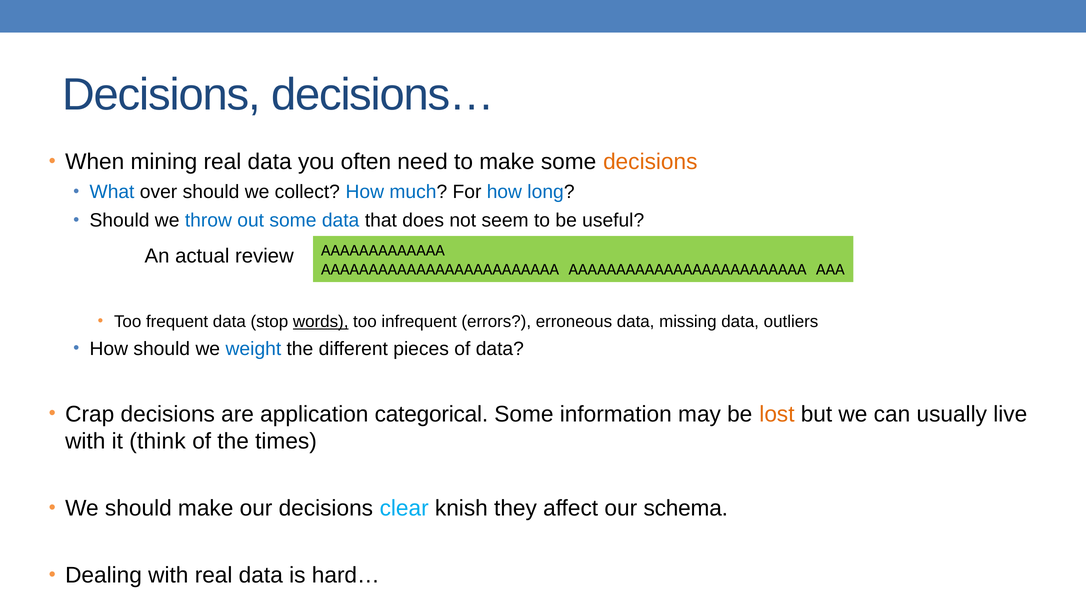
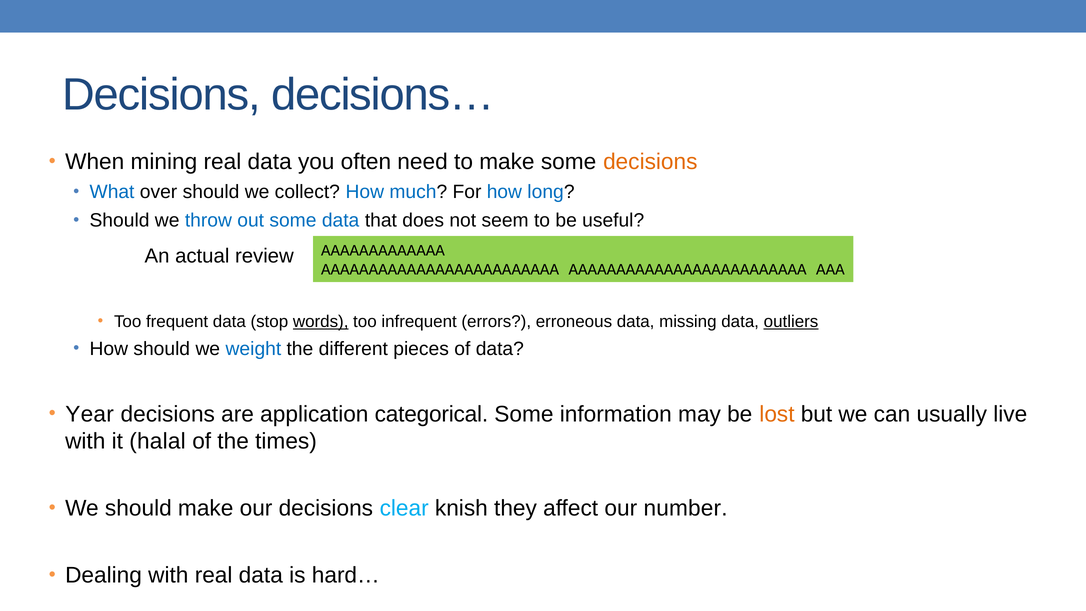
outliers underline: none -> present (791, 322)
Crap: Crap -> Year (90, 414)
think: think -> halal (158, 441)
schema: schema -> number (686, 508)
